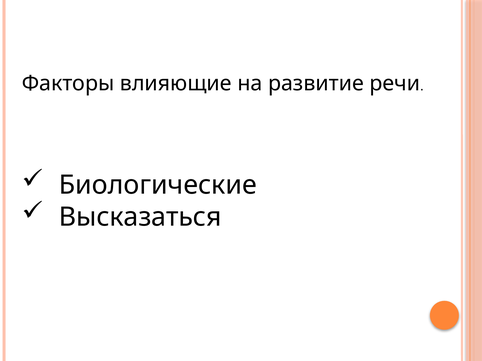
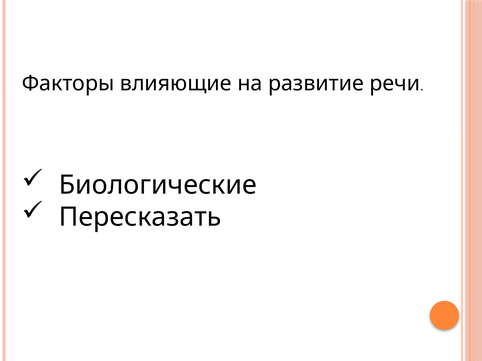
Высказаться: Высказаться -> Пересказать (140, 217)
